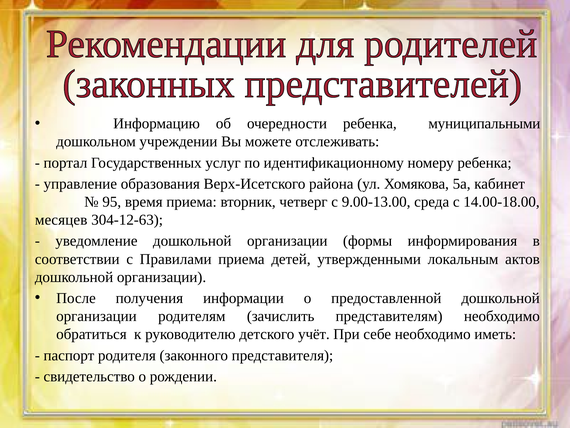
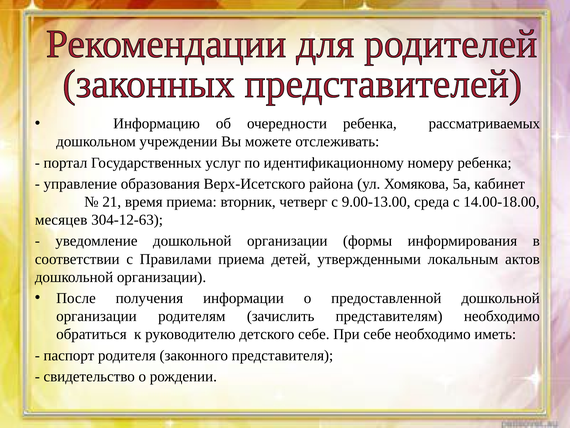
муниципальными: муниципальными -> рассматриваемых (484, 123)
95: 95 -> 21 (112, 202)
детского учёт: учёт -> себе (314, 334)
